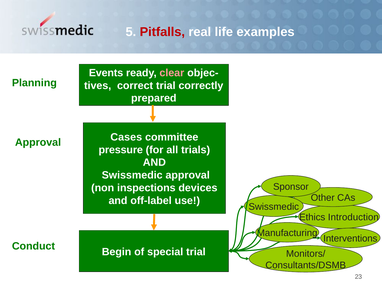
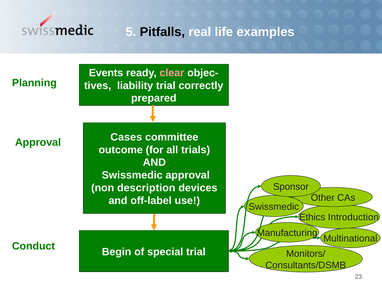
Pitfalls colour: red -> black (162, 32)
correct: correct -> liability (135, 86)
pressure: pressure -> outcome (121, 150)
inspections: inspections -> description (146, 188)
Interventions: Interventions -> Multinational (350, 239)
